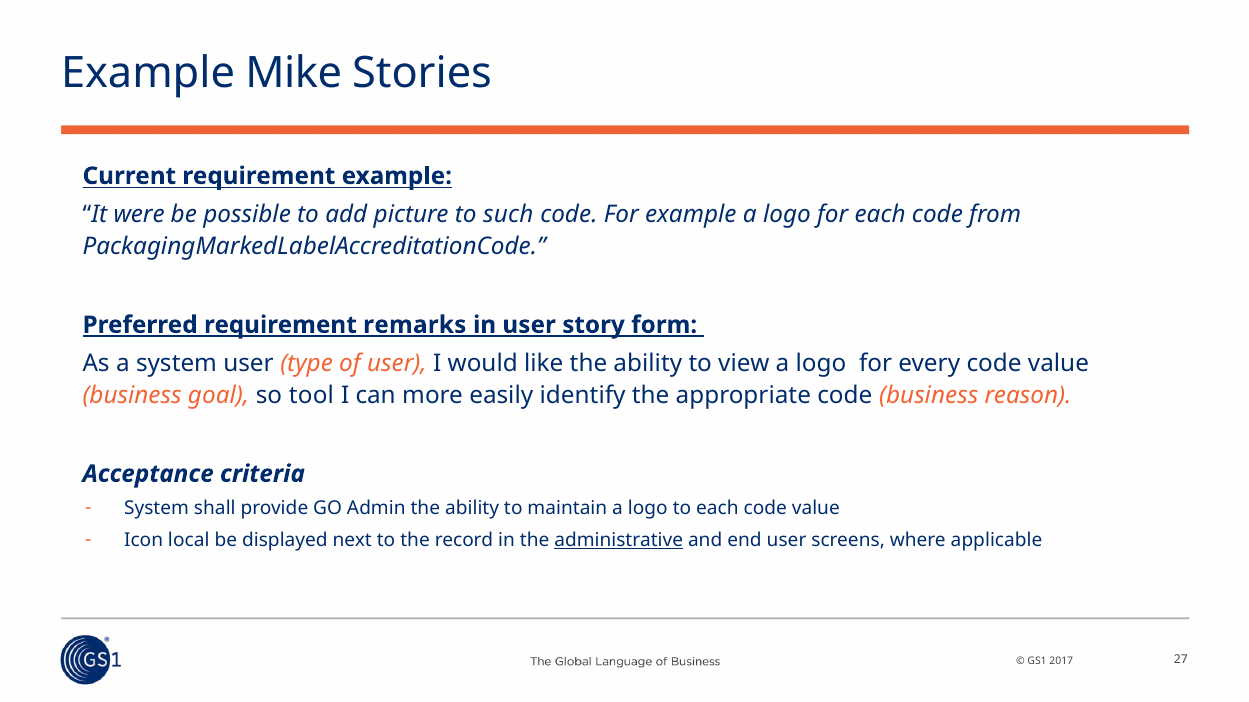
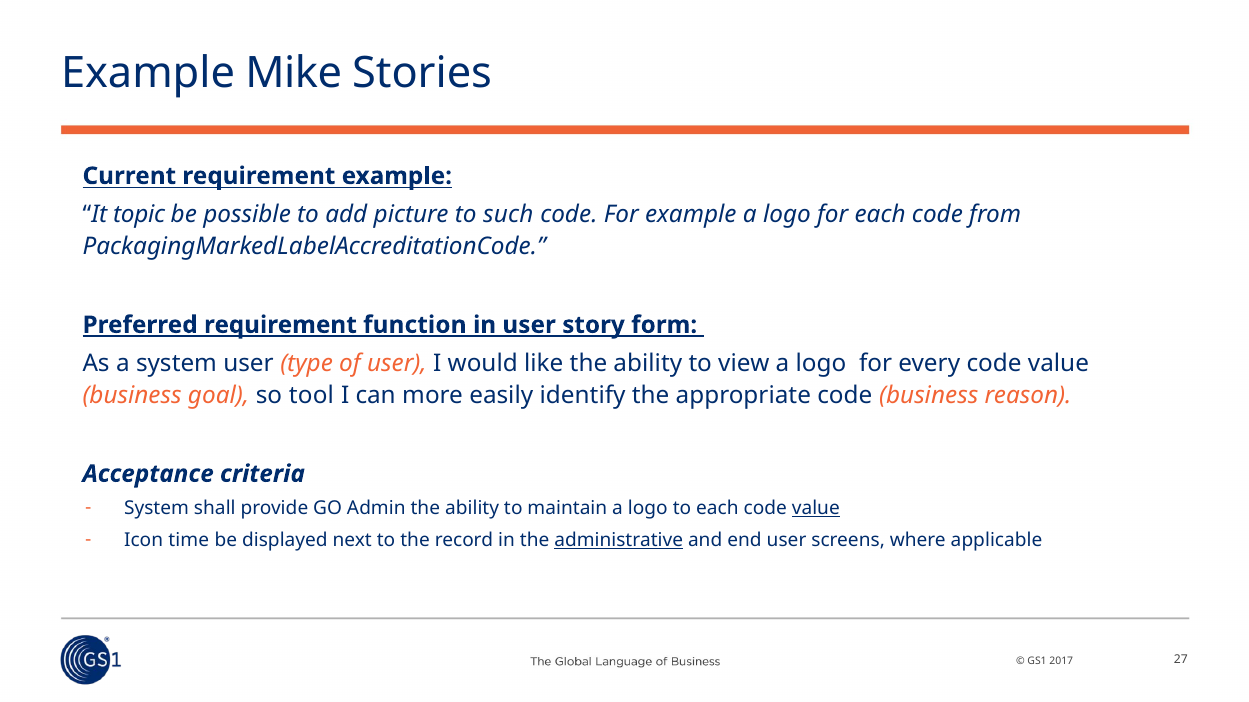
were: were -> topic (139, 215)
remarks: remarks -> function (415, 325)
value underline: none -> present (816, 509)
local: local -> time (189, 541)
